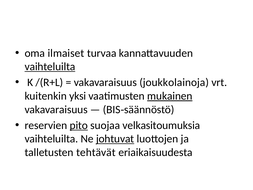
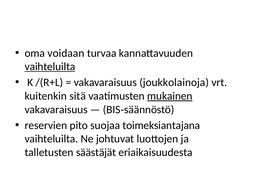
ilmaiset: ilmaiset -> voidaan (66, 53)
yksi: yksi -> sitä (78, 96)
pito underline: present -> none (79, 125)
velkasitoumuksia: velkasitoumuksia -> toimeksiantajana (161, 125)
johtuvat underline: present -> none (115, 139)
tehtävät: tehtävät -> säästäjät (96, 152)
